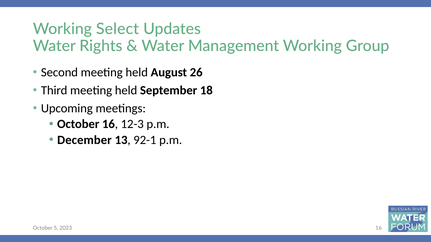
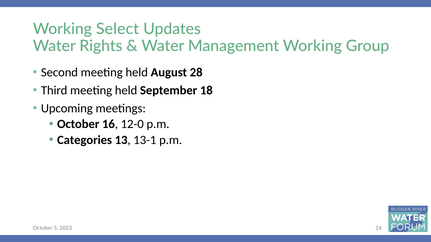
26: 26 -> 28 (196, 72)
12-3: 12-3 -> 12-0 (132, 124)
December: December -> Categories (85, 140)
92-1: 92-1 -> 13-1 (145, 140)
